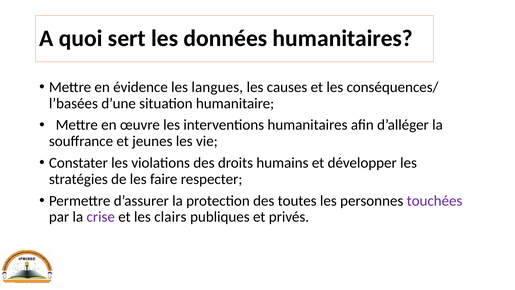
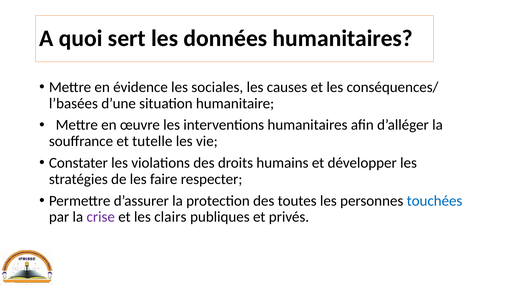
langues: langues -> sociales (217, 87)
jeunes: jeunes -> tutelle (152, 141)
touchées colour: purple -> blue (435, 201)
